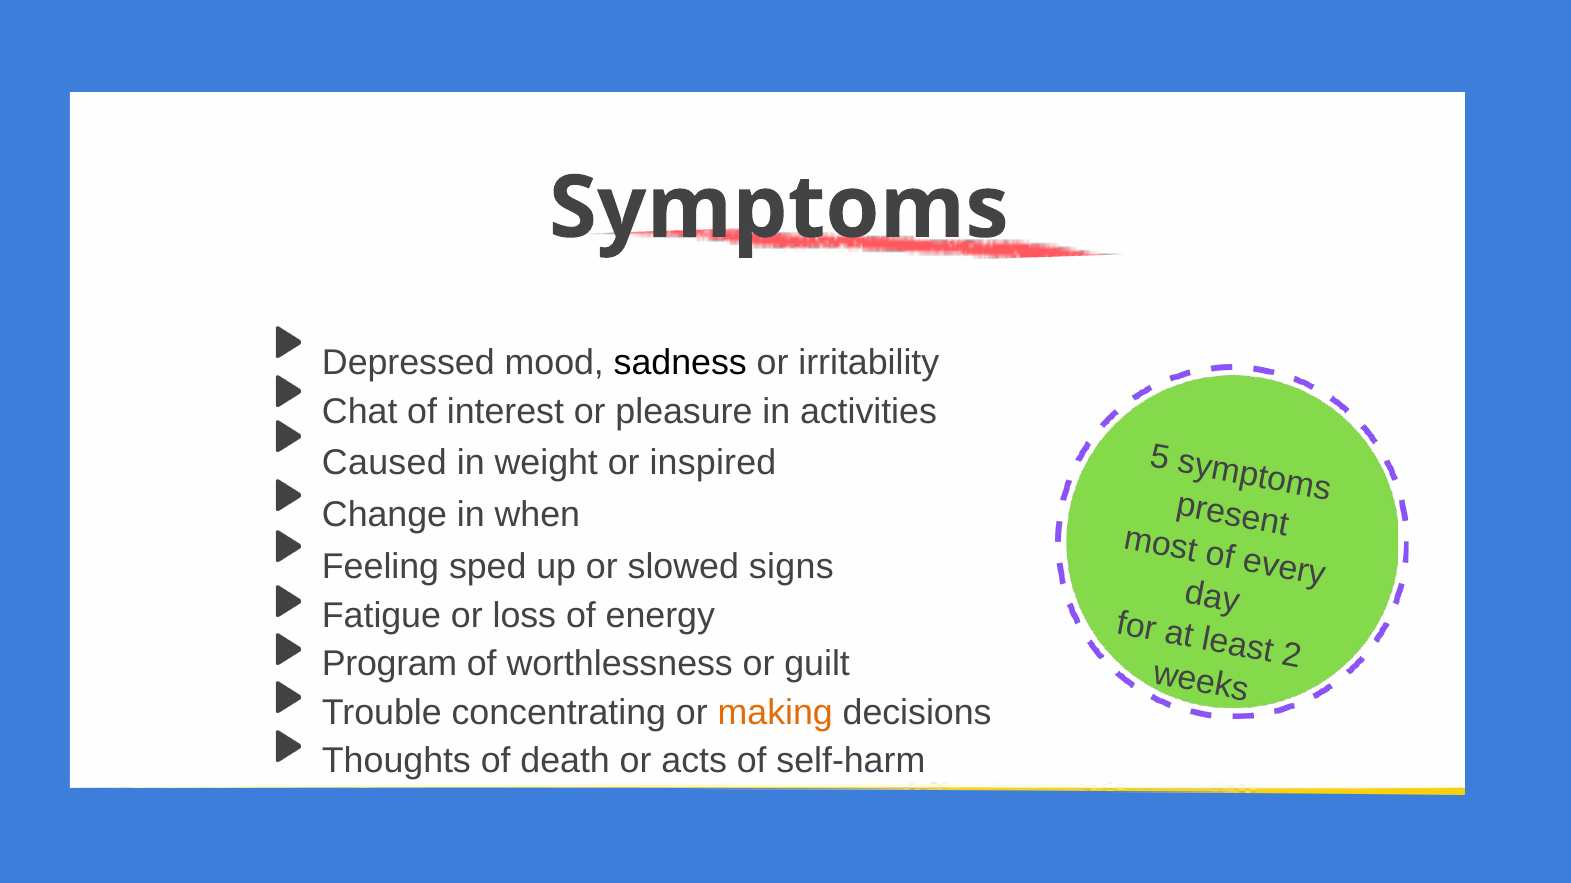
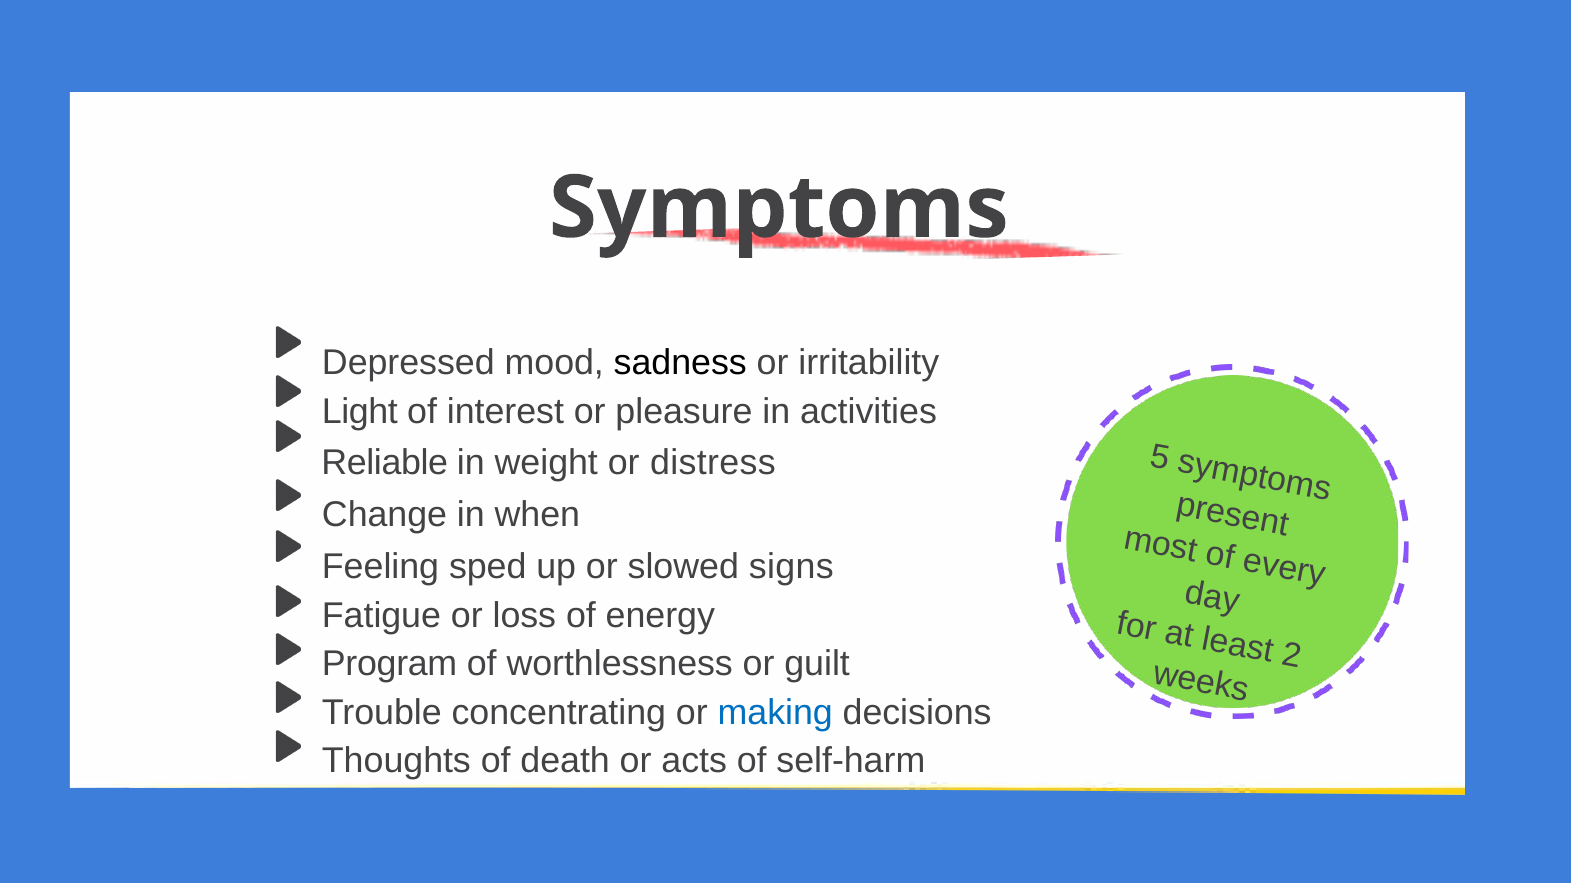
Chat: Chat -> Light (360, 412)
Caused: Caused -> Reliable (385, 463)
inspired: inspired -> distress (713, 463)
making colour: orange -> blue (775, 713)
